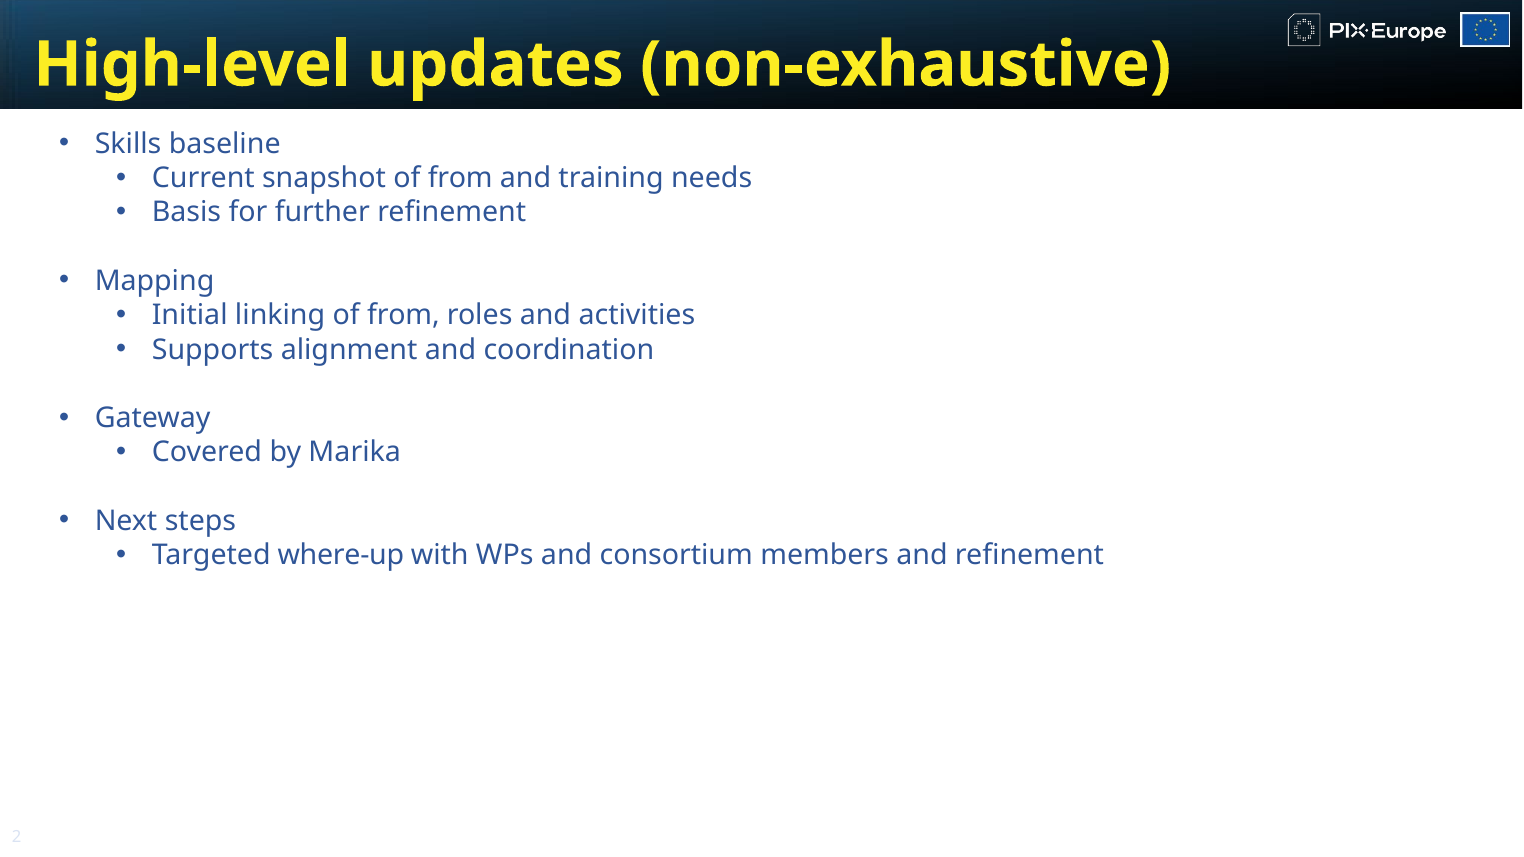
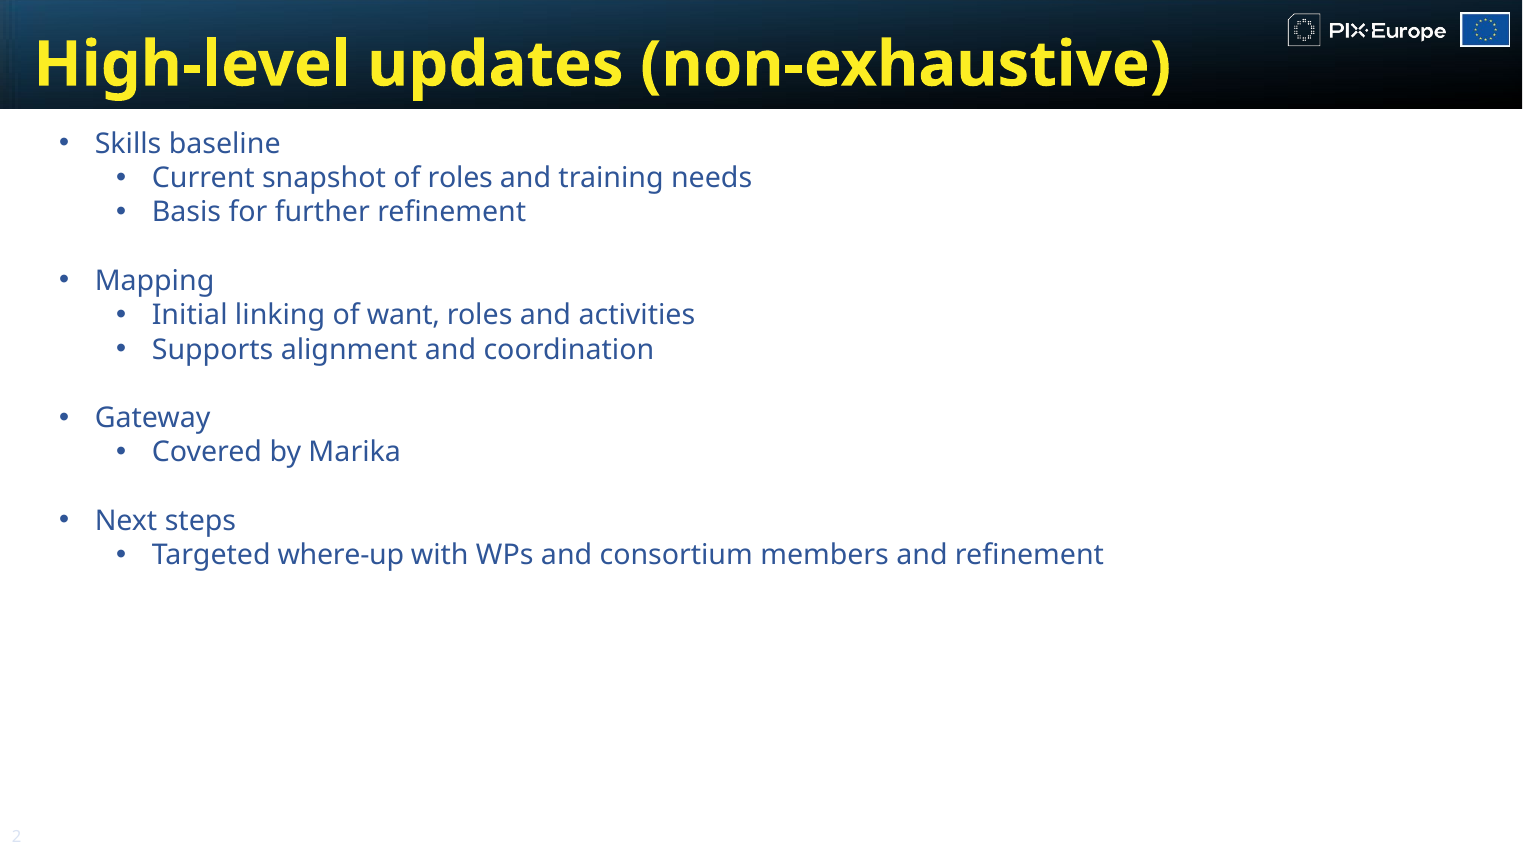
snapshot of from: from -> roles (460, 178)
linking of from: from -> want (403, 315)
